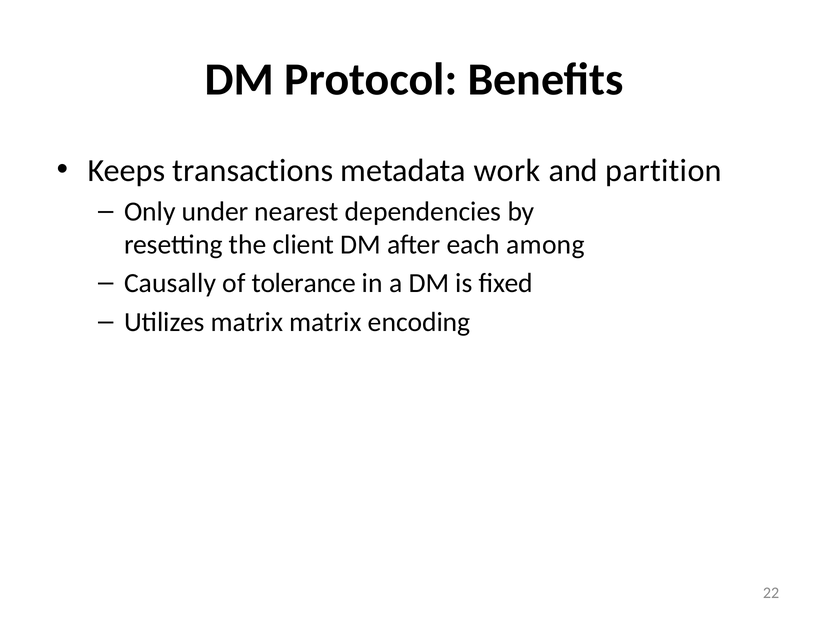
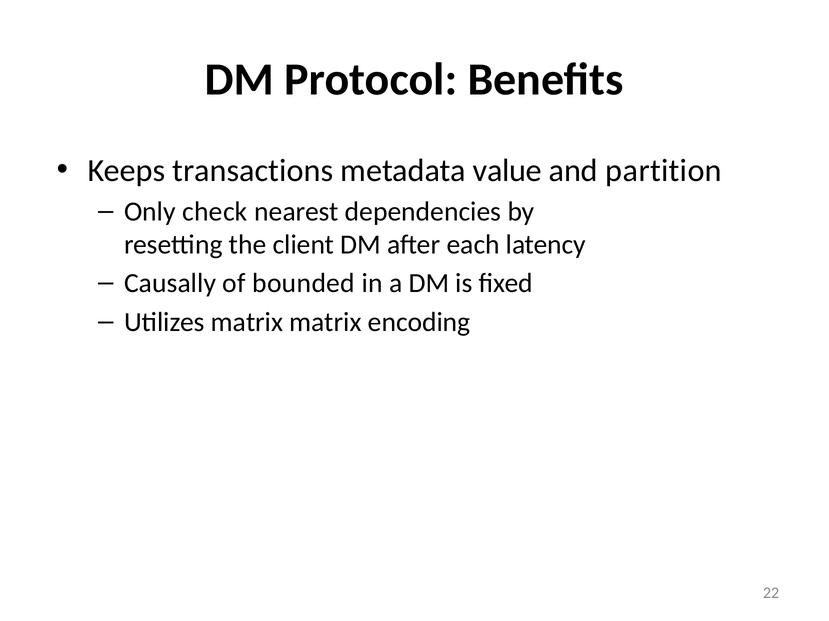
work: work -> value (507, 171)
under: under -> check (215, 212)
among: among -> latency (546, 245)
tolerance: tolerance -> bounded (304, 284)
